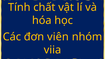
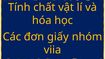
viên: viên -> giấy (58, 37)
